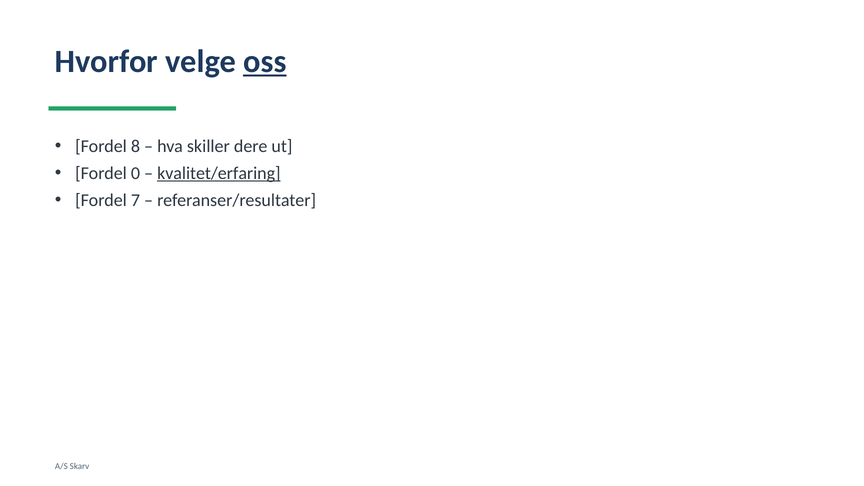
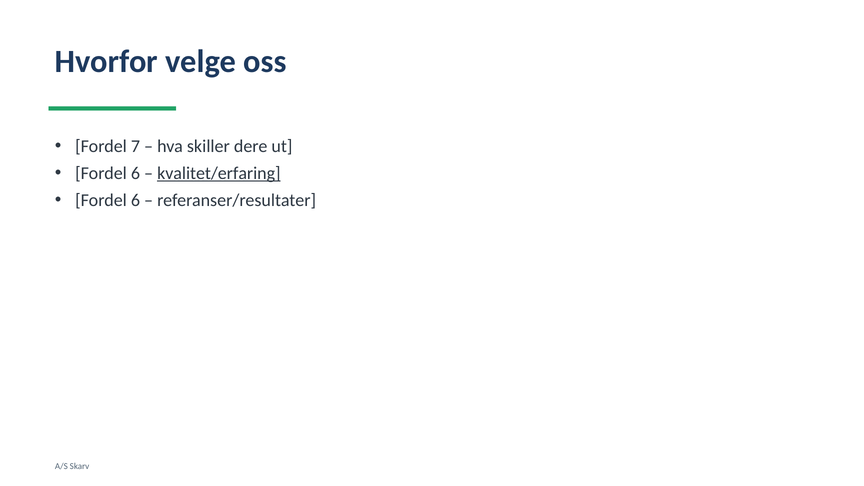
oss underline: present -> none (265, 62)
8: 8 -> 7 (135, 146)
0: 0 -> 6 (135, 173)
7: 7 -> 6 (135, 200)
